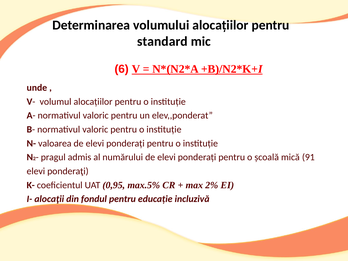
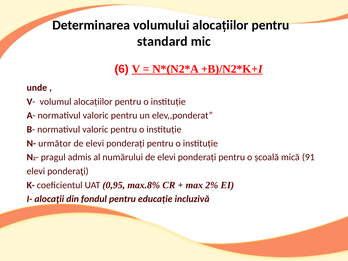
valoarea: valoarea -> următor (55, 143)
max.5%: max.5% -> max.8% (144, 185)
